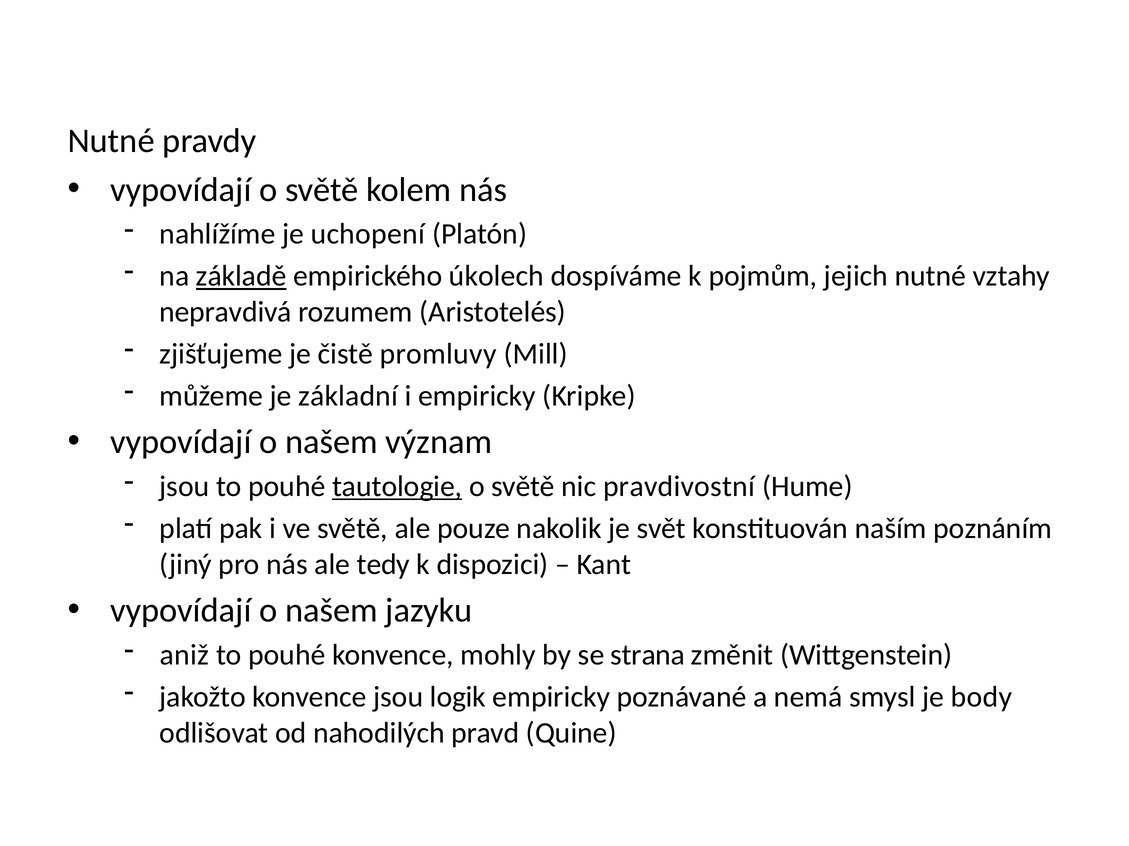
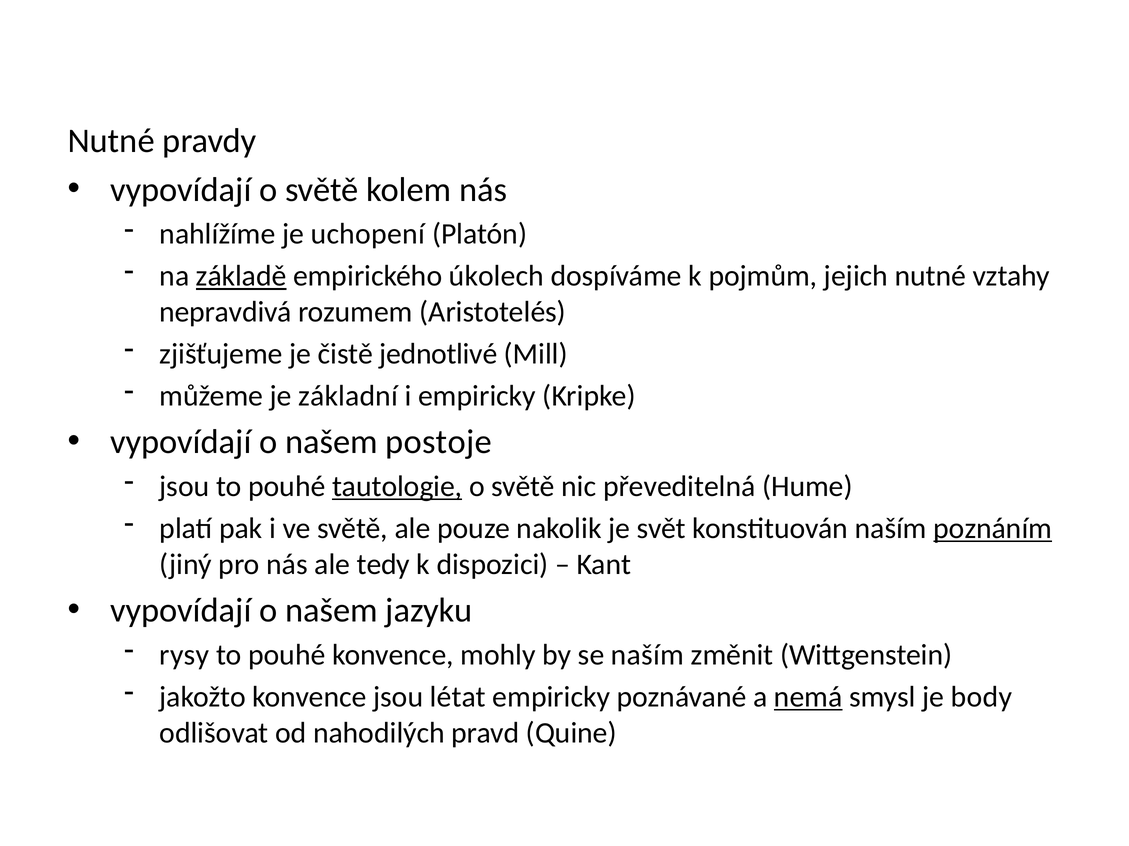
promluvy: promluvy -> jednotlivé (438, 354)
význam: význam -> postoje (439, 442)
pravdivostní: pravdivostní -> převeditelná (679, 487)
poznáním underline: none -> present (993, 529)
aniž: aniž -> rysy (184, 656)
se strana: strana -> naším (648, 656)
logik: logik -> létat (458, 698)
nemá underline: none -> present (808, 698)
